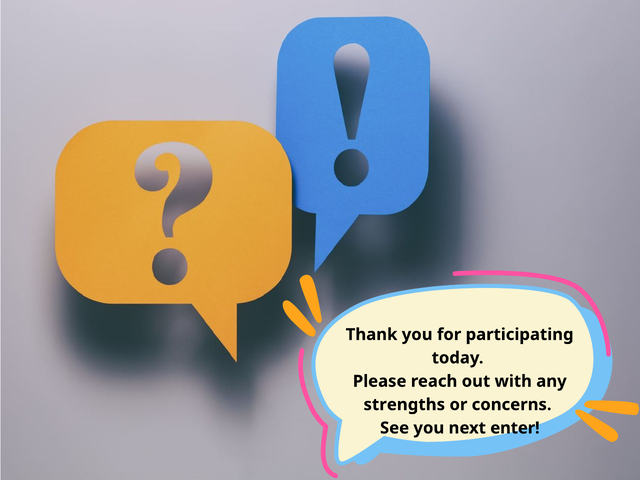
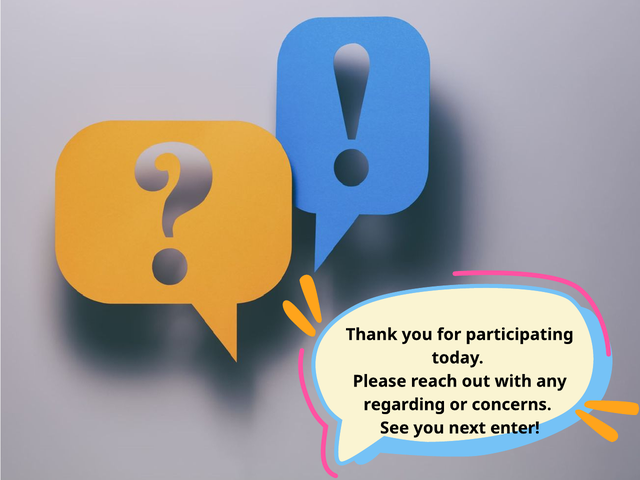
strengths: strengths -> regarding (404, 405)
